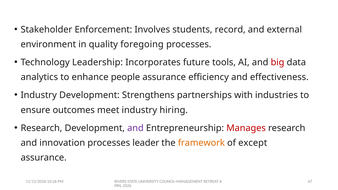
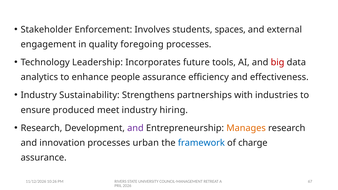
record: record -> spaces (230, 30)
environment: environment -> engagement (48, 44)
Industry Development: Development -> Sustainability (89, 95)
outcomes: outcomes -> produced (74, 110)
Manages colour: red -> orange (246, 128)
leader: leader -> urban (146, 143)
framework colour: orange -> blue (201, 143)
except: except -> charge (253, 143)
